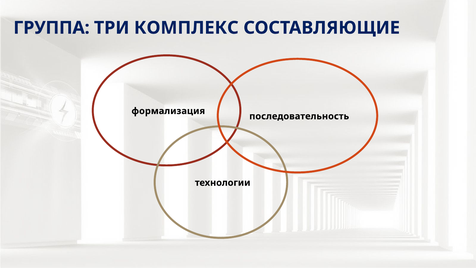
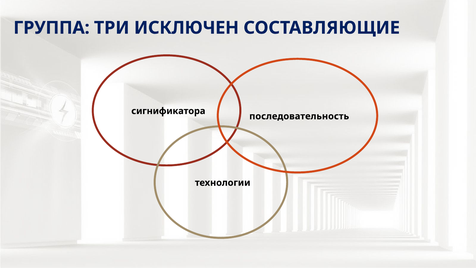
КОМПЛЕКС: КОМПЛЕКС -> ИСКЛЮЧЕН (186, 28)
формализация: формализация -> сигнификатора (168, 111)
